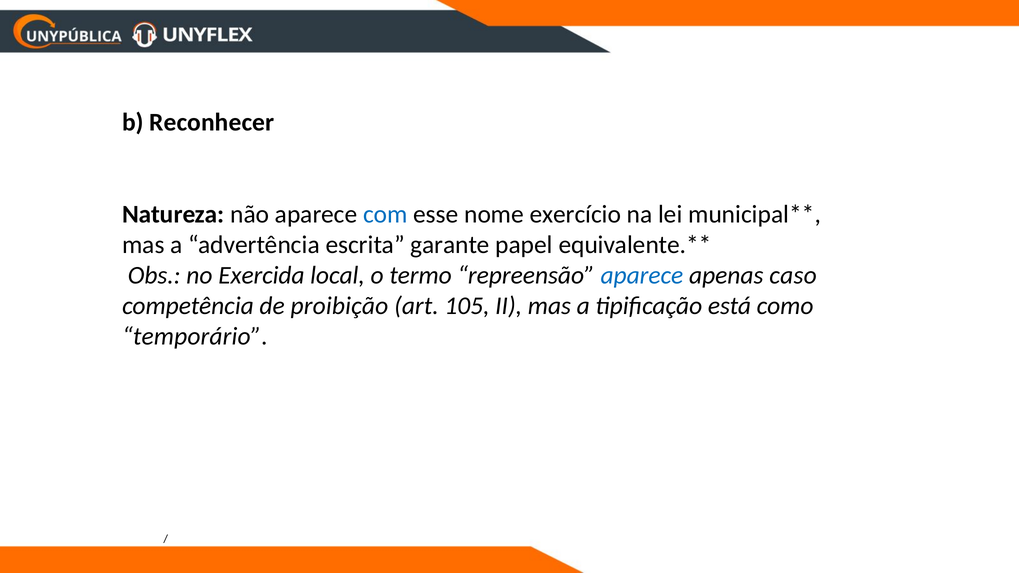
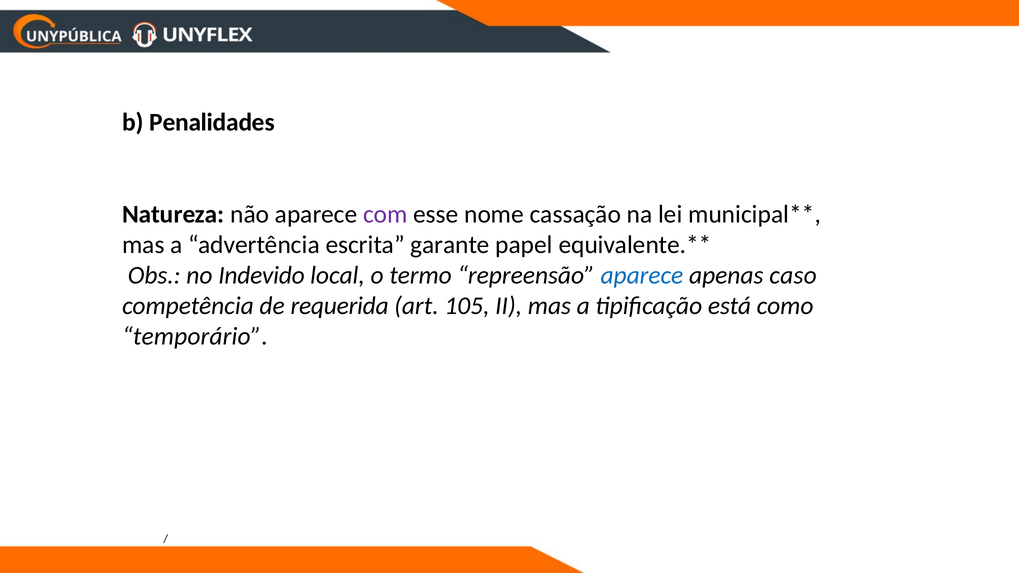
Reconhecer: Reconhecer -> Penalidades (212, 122)
com colour: blue -> purple (385, 214)
exercício: exercício -> cassação (575, 214)
Exercida: Exercida -> Indevido (261, 275)
proibição: proibição -> requerida (340, 306)
